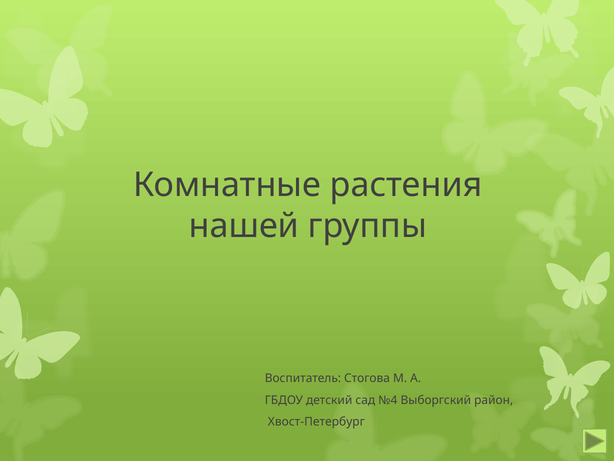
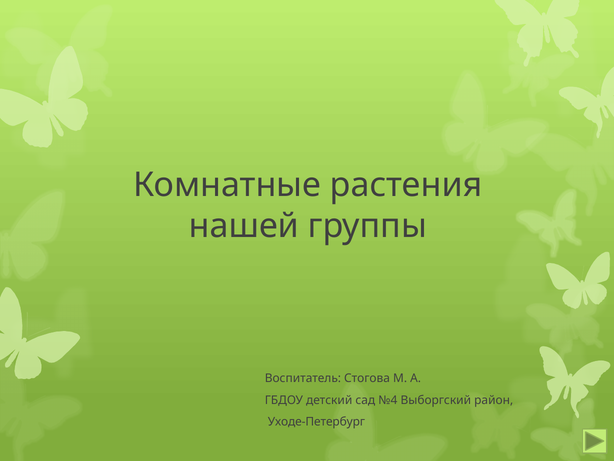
Хвост-Петербург: Хвост-Петербург -> Уходе-Петербург (316, 422)
